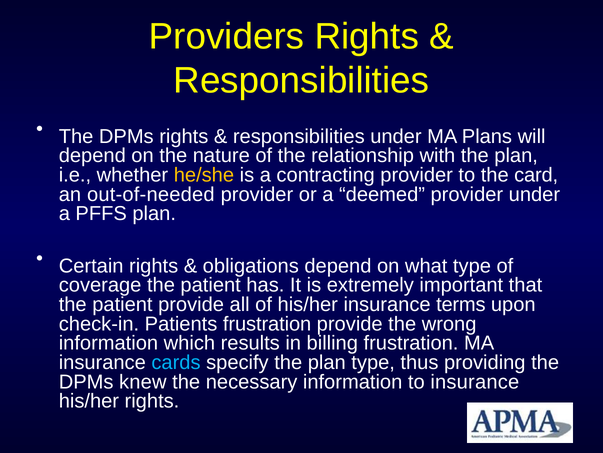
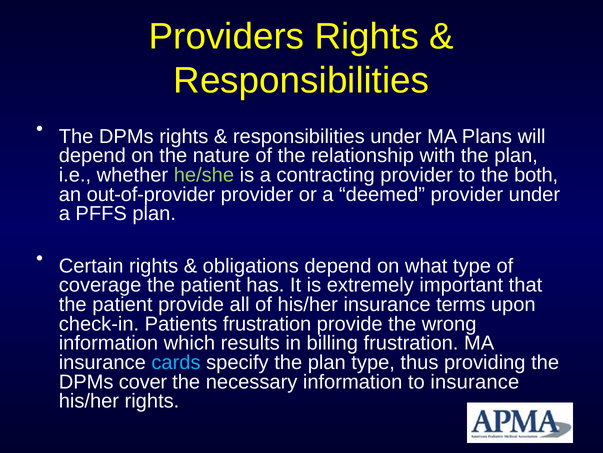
he/she colour: yellow -> light green (204, 175)
card: card -> both (536, 175)
out-of-needed: out-of-needed -> out-of-provider (151, 194)
knew: knew -> cover (143, 381)
